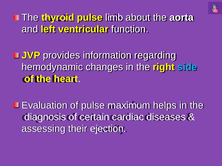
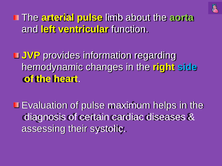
thyroid: thyroid -> arterial (58, 17)
aorta colour: white -> light green (181, 17)
ejection: ejection -> systolic (108, 129)
